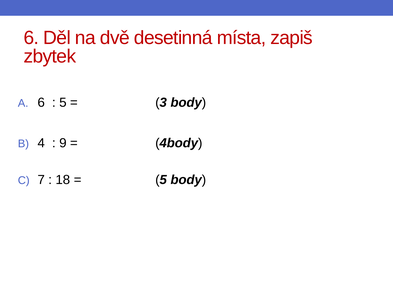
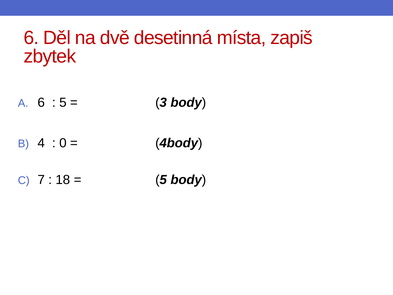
9: 9 -> 0 (63, 143)
